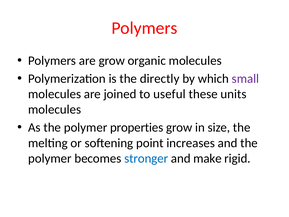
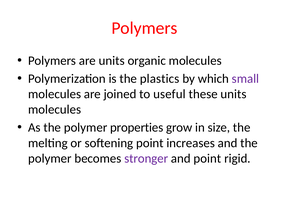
are grow: grow -> units (112, 61)
directly: directly -> plastics (160, 79)
stronger colour: blue -> purple (146, 158)
and make: make -> point (207, 158)
